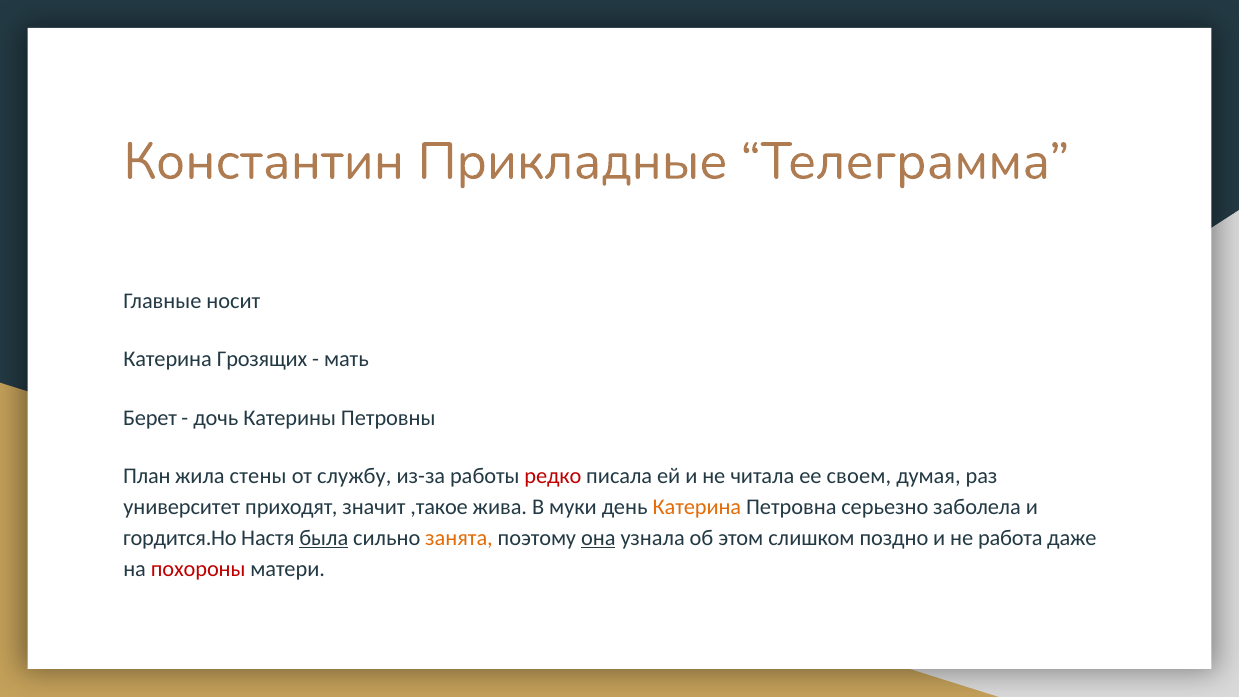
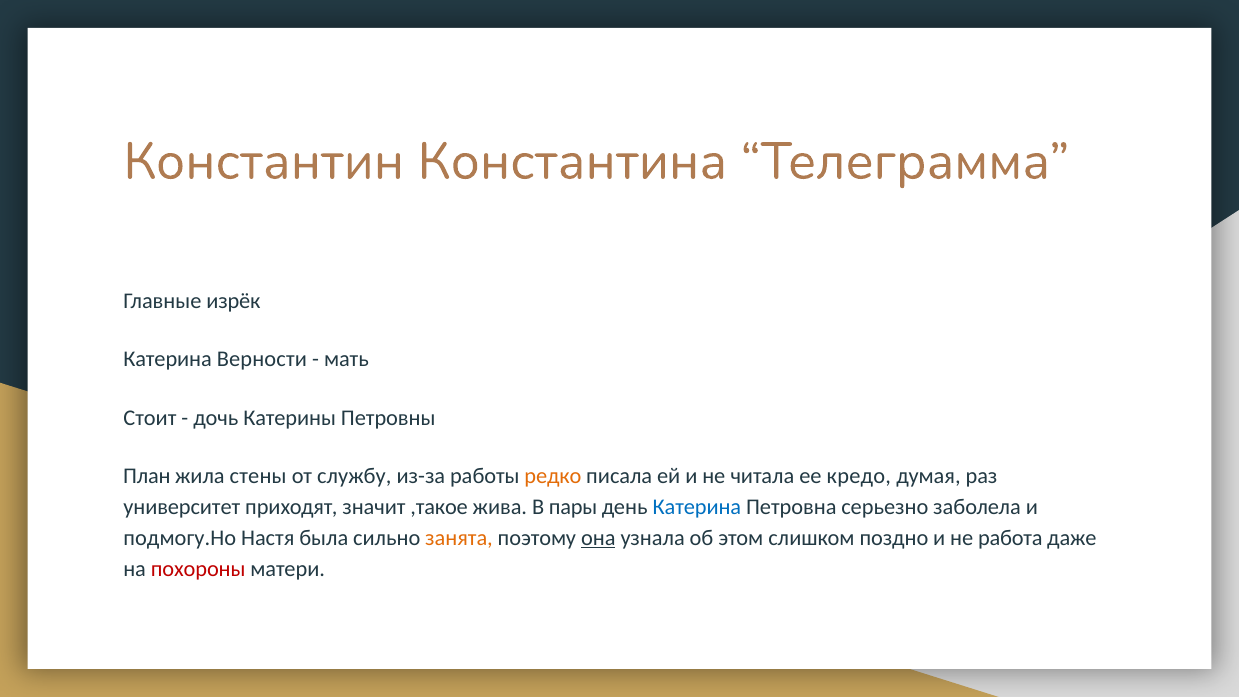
Прикладные: Прикладные -> Константина (572, 162)
носит: носит -> изрёк (233, 301)
Грозящих: Грозящих -> Верности (262, 360)
Берет: Берет -> Стоит (150, 418)
редко colour: red -> orange (553, 476)
своем: своем -> кредо (859, 476)
муки: муки -> пары (573, 507)
Катерина colour: orange -> blue (697, 507)
гордится.Но: гордится.Но -> подмогу.Но (180, 538)
была underline: present -> none (324, 538)
